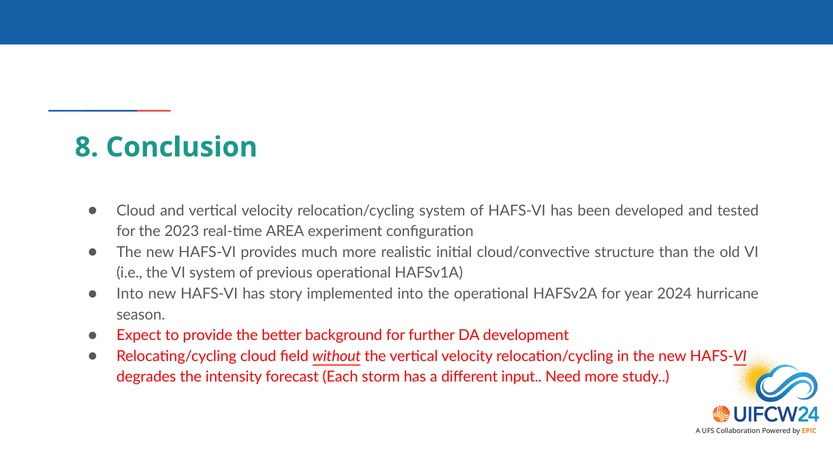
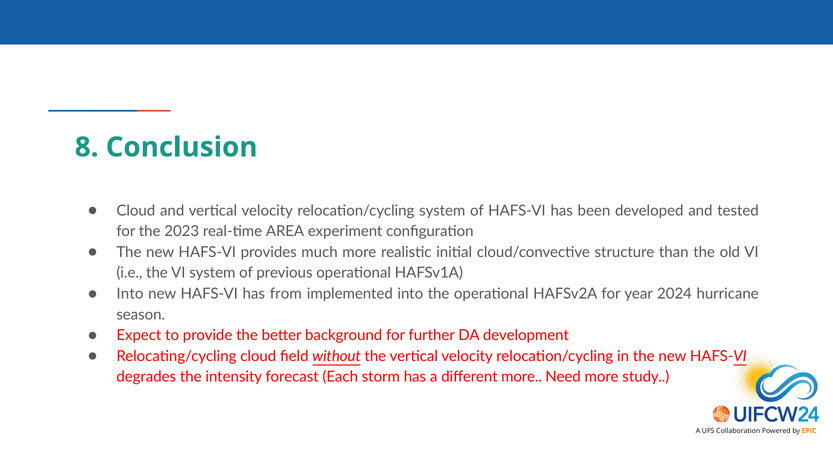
story: story -> from (286, 294)
different input: input -> more (522, 377)
